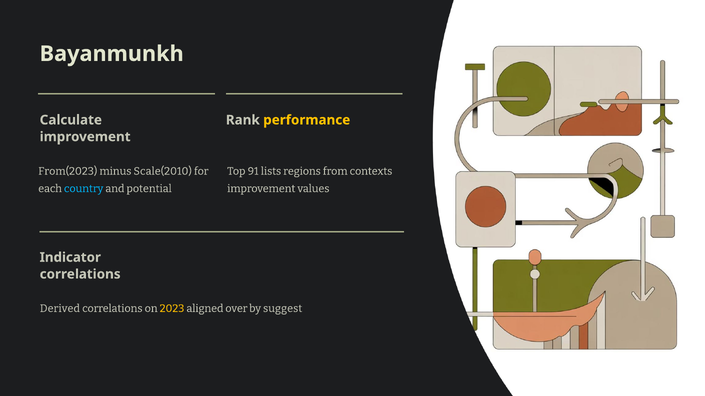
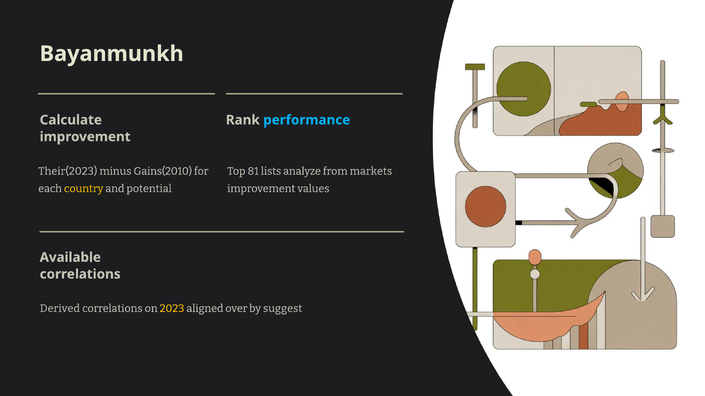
performance colour: yellow -> light blue (307, 120)
From(2023: From(2023 -> Their(2023 (68, 171)
Scale(2010: Scale(2010 -> Gains(2010 (163, 171)
91: 91 -> 81 (253, 171)
regions: regions -> analyze (302, 171)
contexts: contexts -> markets (371, 171)
country colour: light blue -> yellow (84, 189)
Indicator: Indicator -> Available (70, 258)
